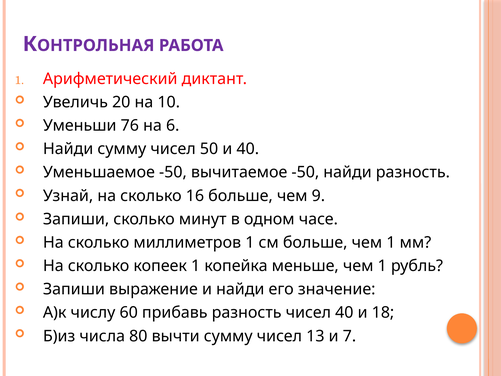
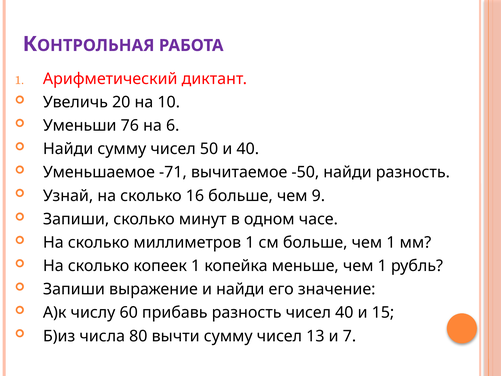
Уменьшаемое -50: -50 -> -71 (173, 172)
18: 18 -> 15 (383, 312)
